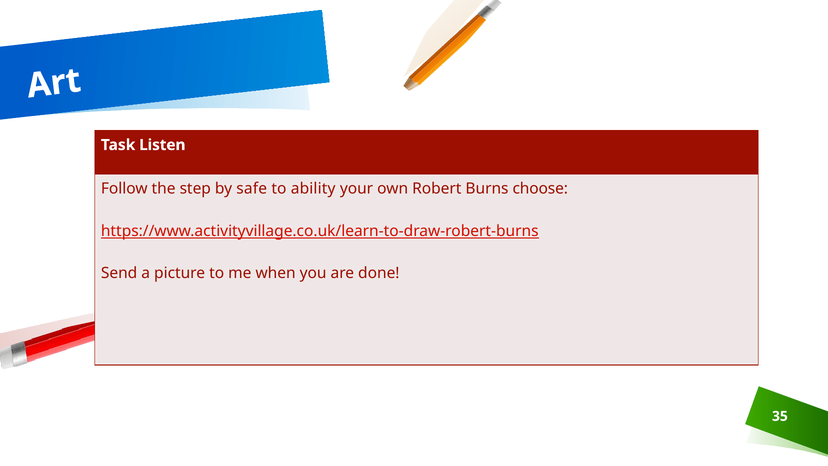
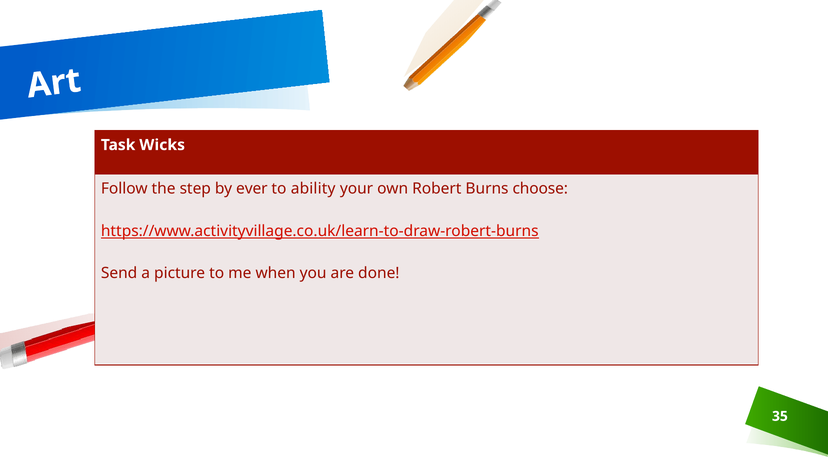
Listen: Listen -> Wicks (162, 145)
safe: safe -> ever (252, 189)
